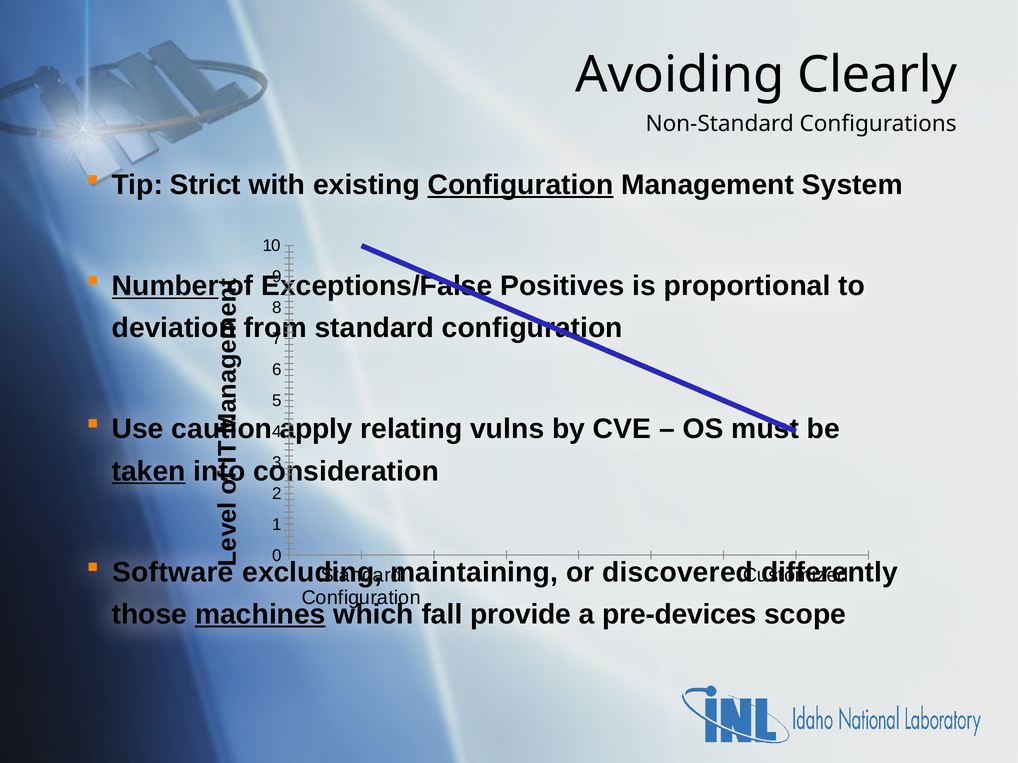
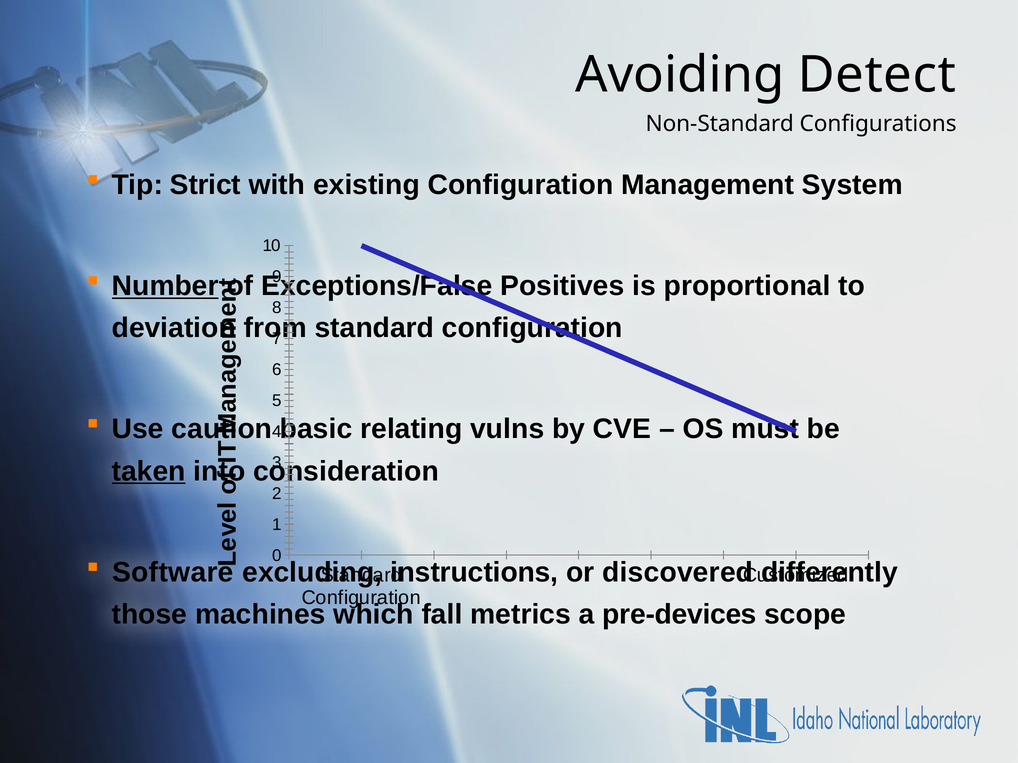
Clearly: Clearly -> Detect (877, 75)
Configuration underline: present -> none (521, 185)
apply: apply -> basic (316, 429)
maintaining: maintaining -> instructions (474, 573)
machines underline: present -> none (260, 615)
provide: provide -> metrics (521, 615)
